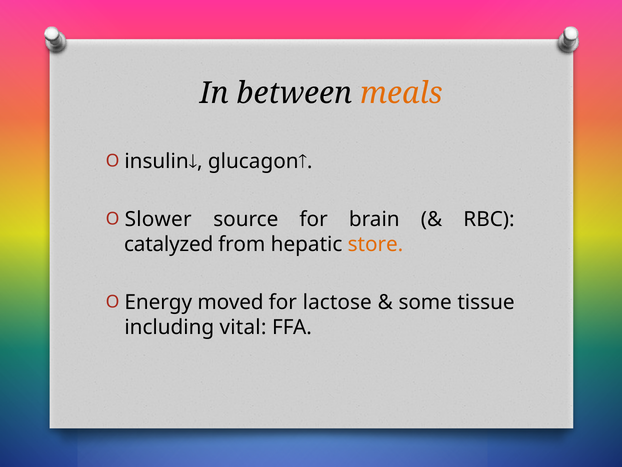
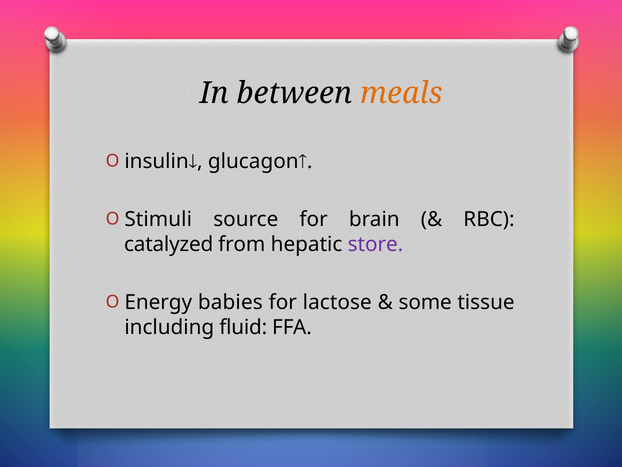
Slower: Slower -> Stimuli (158, 219)
store colour: orange -> purple (375, 244)
moved: moved -> babies (230, 302)
vital: vital -> fluid (243, 327)
